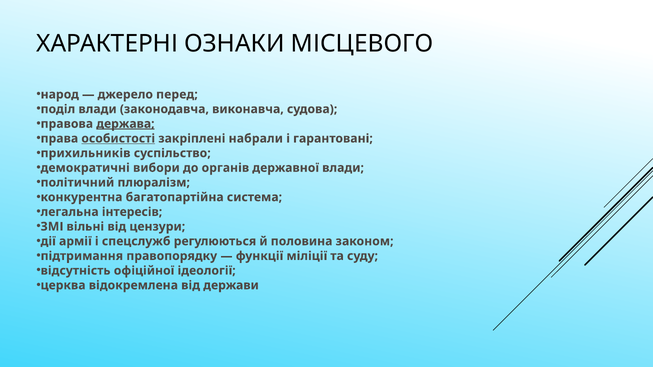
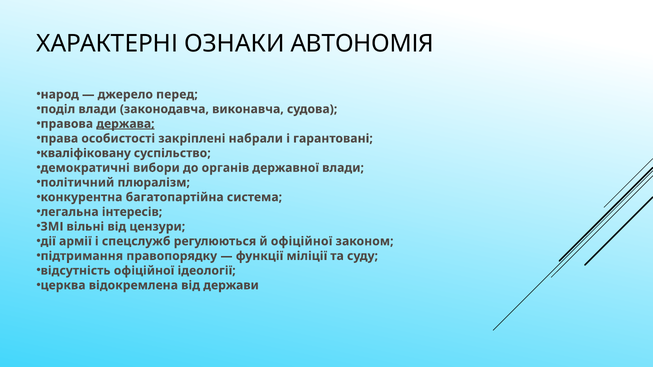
МІСЦЕВОГО: МІСЦЕВОГО -> АВТОНОМІЯ (362, 44)
особистості underline: present -> none (118, 139)
прихильників: прихильників -> кваліфіковану (86, 153)
й половина: половина -> офіційної (302, 241)
